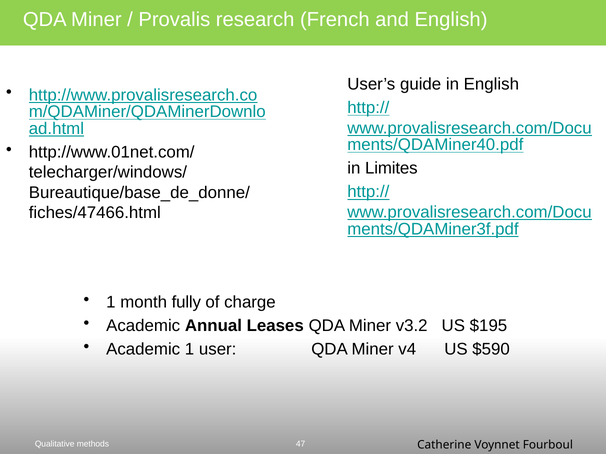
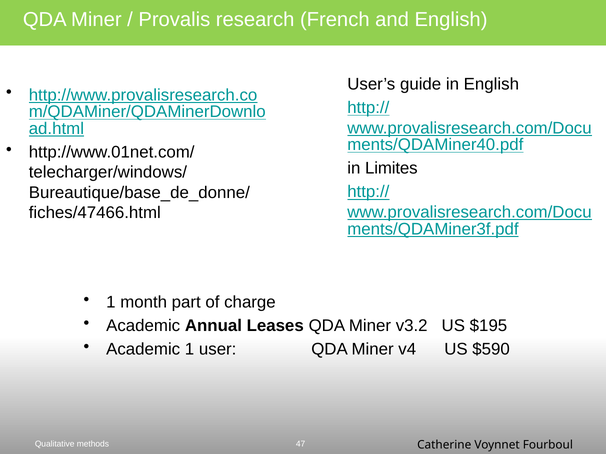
fully: fully -> part (186, 303)
